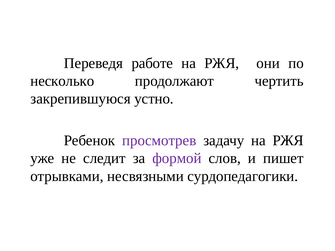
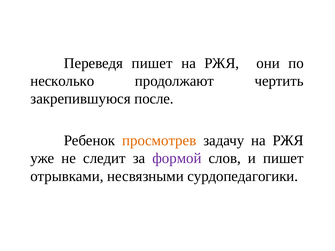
Переведя работе: работе -> пишет (152, 63)
устно: устно -> после (154, 99)
просмотрев colour: purple -> orange (159, 141)
